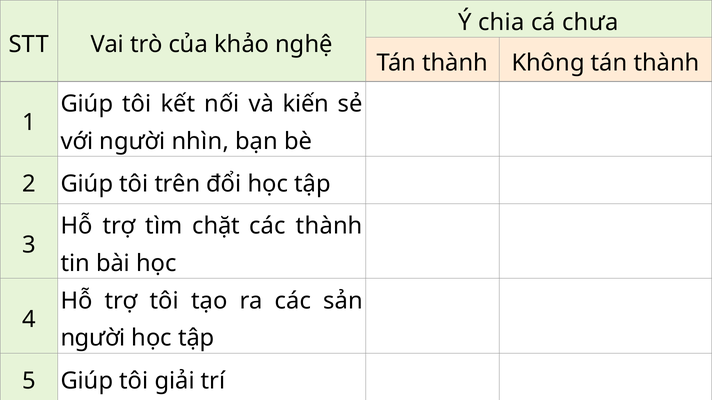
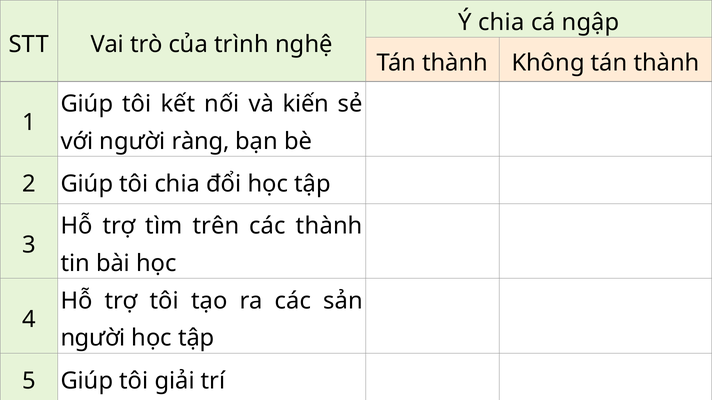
chưa: chưa -> ngập (591, 22)
khảo: khảo -> trình (242, 45)
nhìn: nhìn -> ràng (201, 141)
tôi trên: trên -> chia (177, 184)
chặt: chặt -> trên (216, 226)
